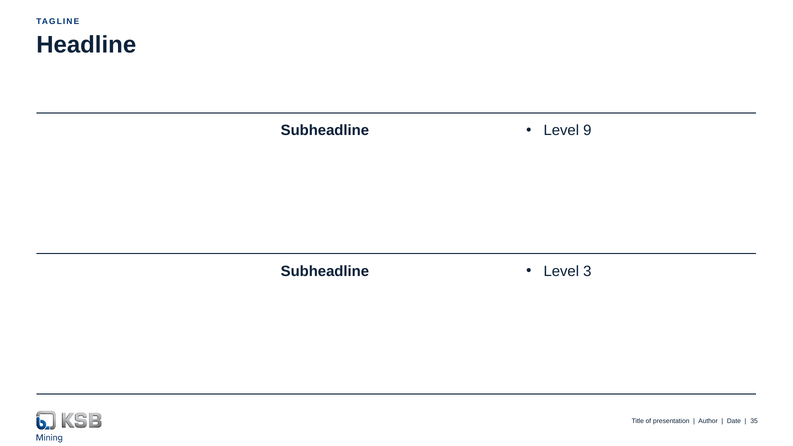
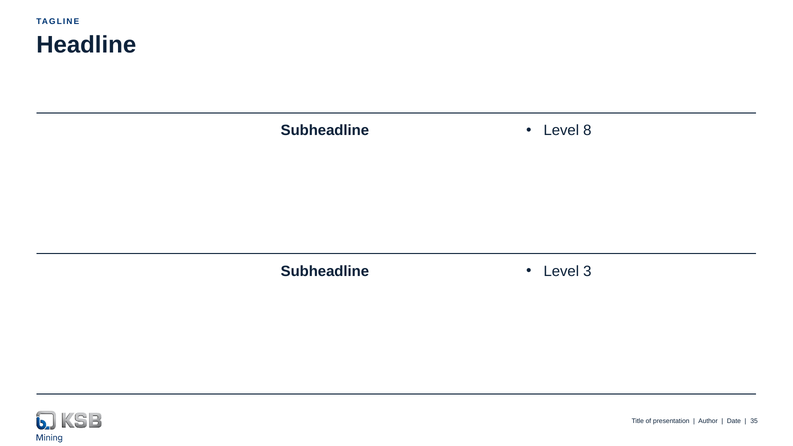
9: 9 -> 8 (587, 131)
